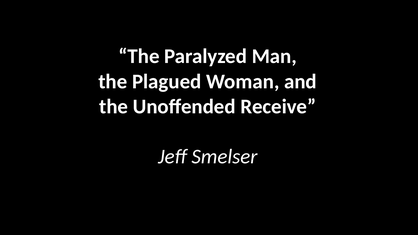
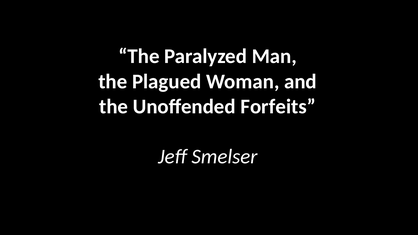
Receive: Receive -> Forfeits (278, 107)
